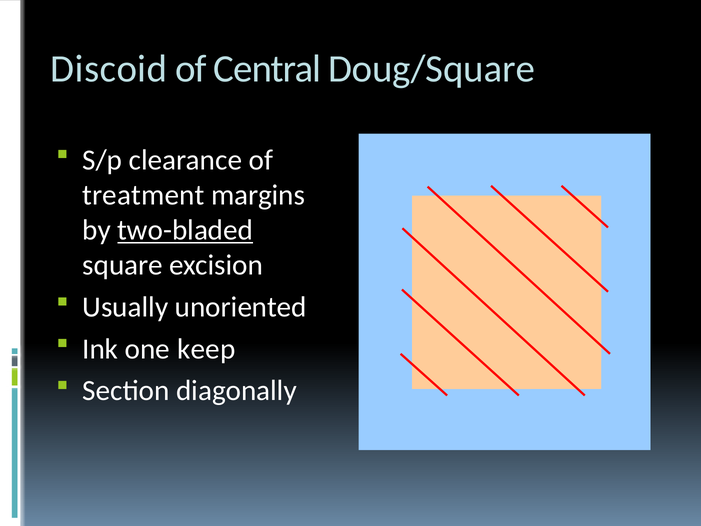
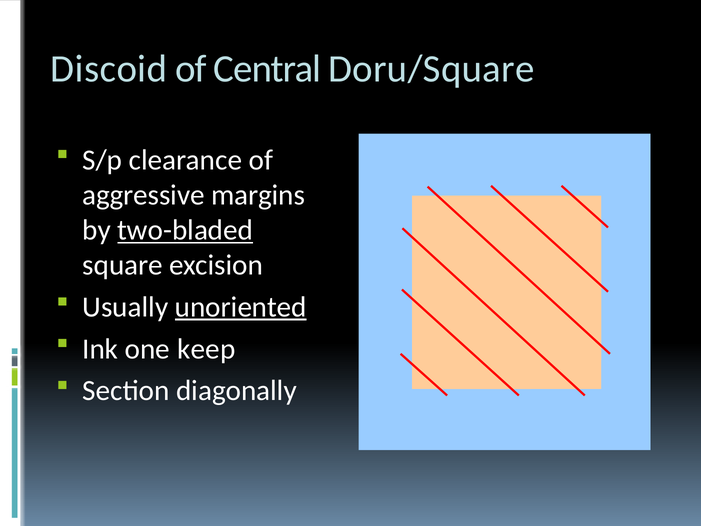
Doug/Square: Doug/Square -> Doru/Square (431, 69)
treatment: treatment -> aggressive (143, 195)
unoriented underline: none -> present (241, 307)
